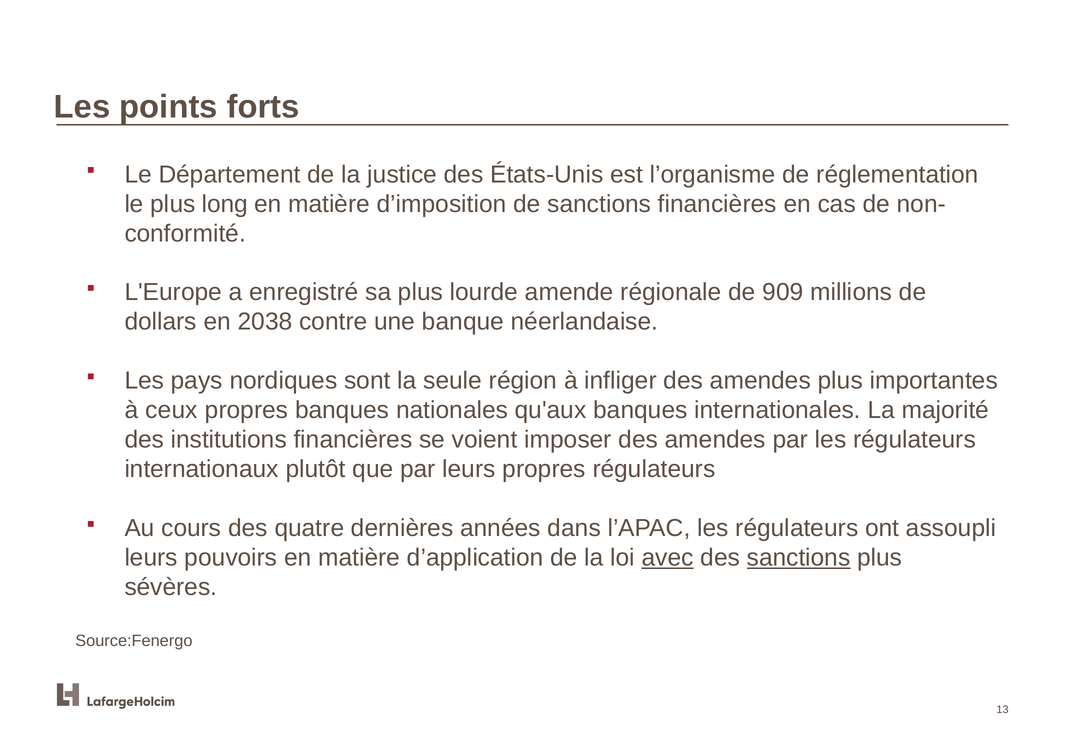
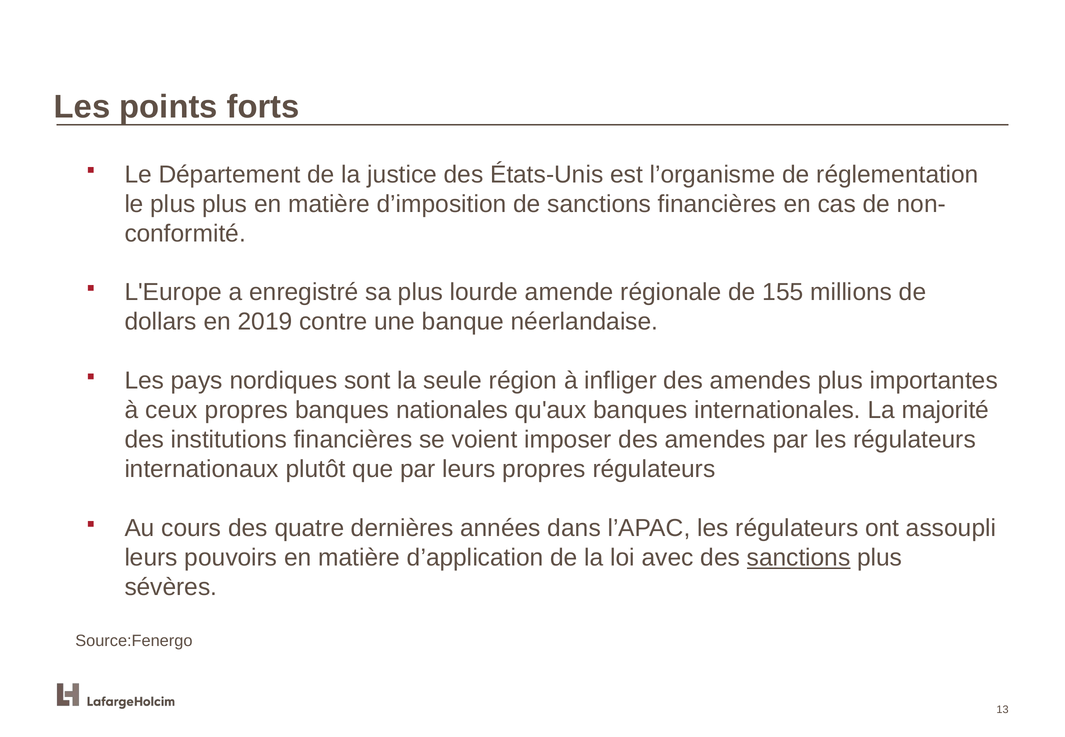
plus long: long -> plus (225, 204)
909: 909 -> 155 (783, 292)
2038: 2038 -> 2019 (265, 322)
avec underline: present -> none (668, 558)
